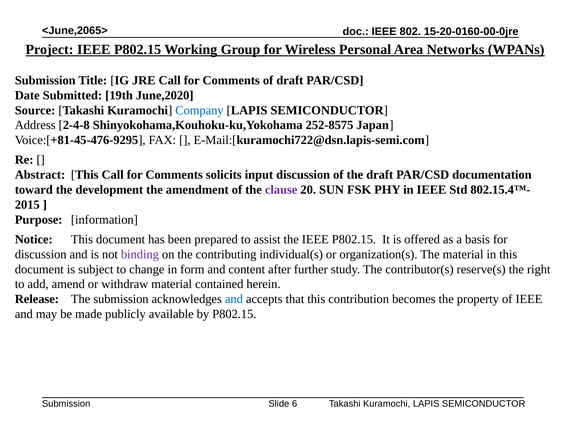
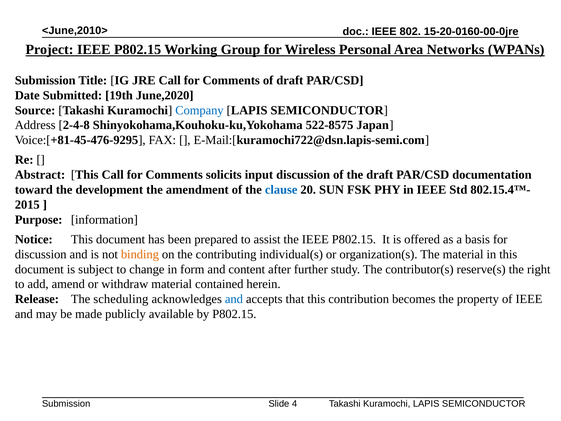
<June,2065>: <June,2065> -> <June,2010> (75, 31)
252-8575: 252-8575 -> 522-8575 (330, 125)
clause colour: purple -> blue (281, 190)
binding colour: purple -> orange (140, 254)
The submission: submission -> scheduling (121, 299)
6: 6 -> 4 (295, 404)
